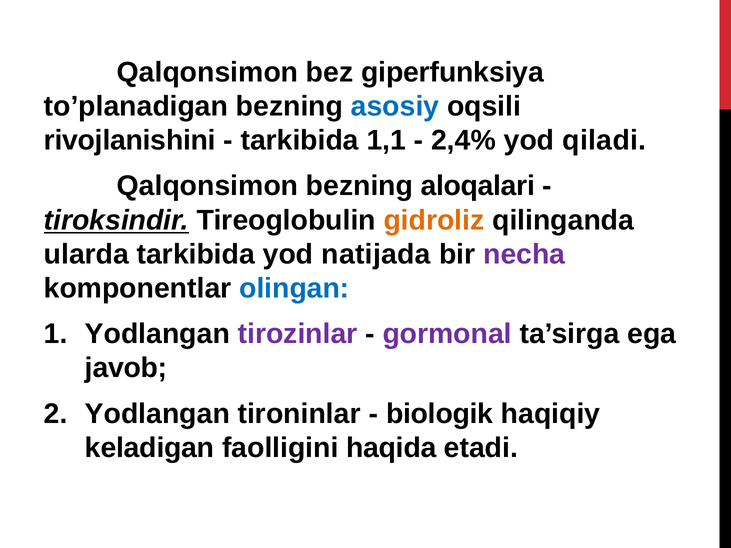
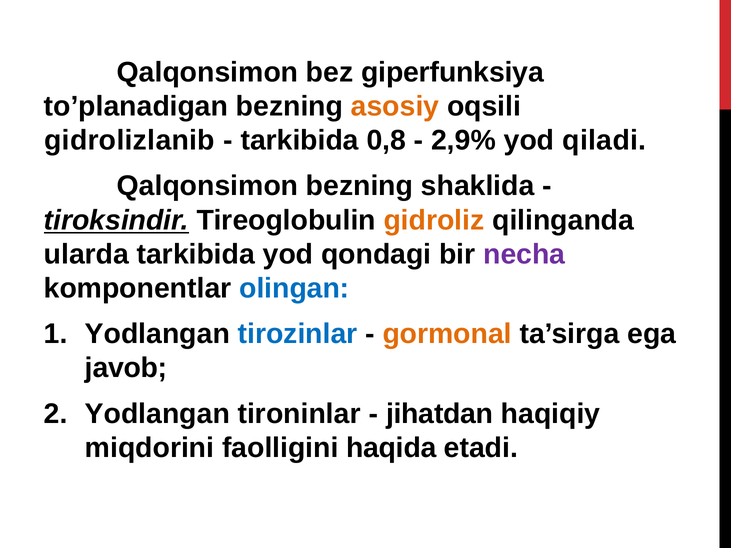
asosiy colour: blue -> orange (395, 106)
rivojlanishini: rivojlanishini -> gidrolizlanib (130, 140)
1,1: 1,1 -> 0,8 (386, 140)
2,4%: 2,4% -> 2,9% (464, 140)
aloqalari: aloqalari -> shaklida (478, 186)
natijada: natijada -> qondagi (376, 254)
tirozinlar colour: purple -> blue (298, 334)
gormonal colour: purple -> orange (447, 334)
biologik: biologik -> jihatdan (440, 414)
keladigan: keladigan -> miqdorini (150, 448)
